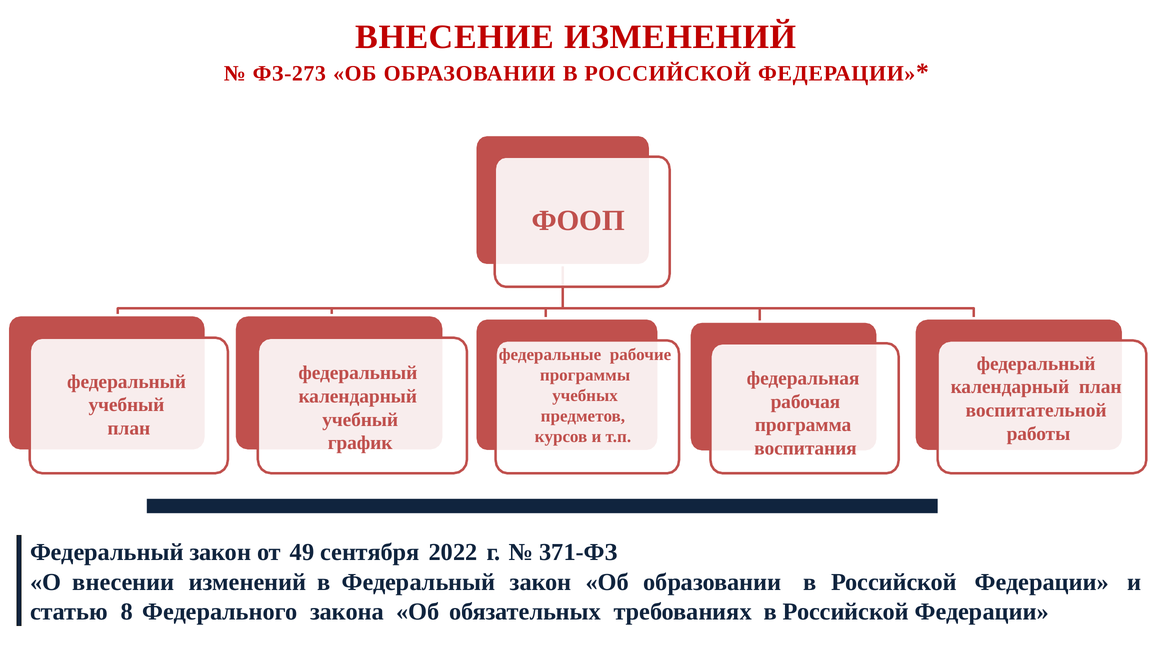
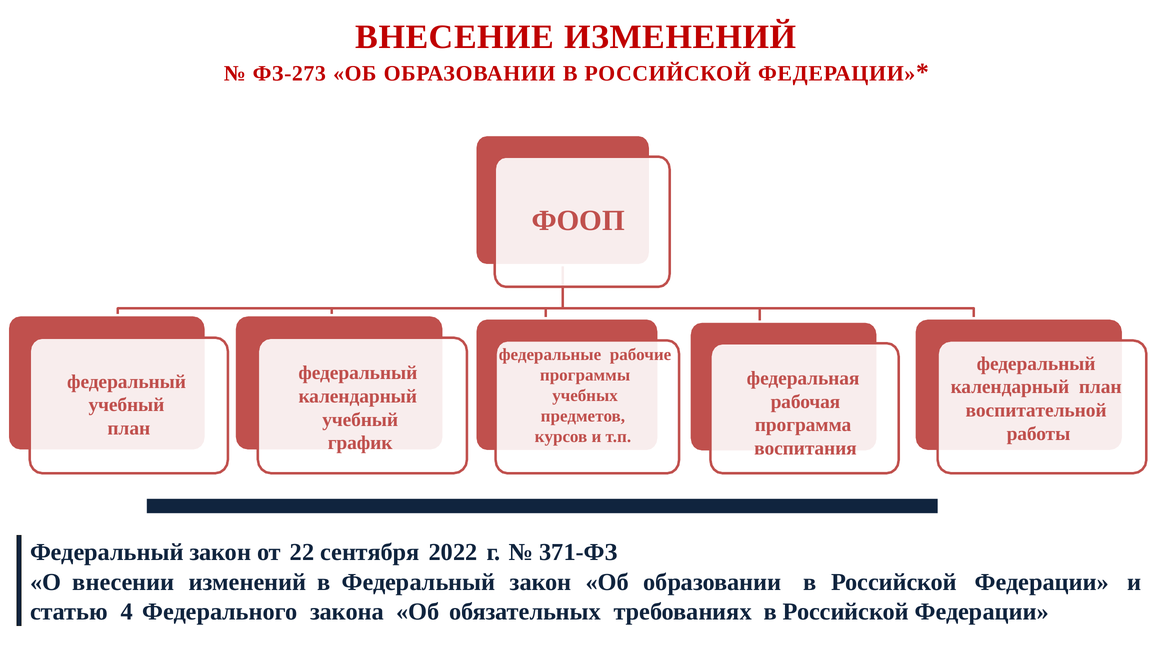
49: 49 -> 22 (302, 552)
8: 8 -> 4 (127, 611)
